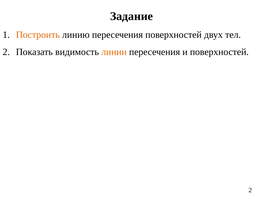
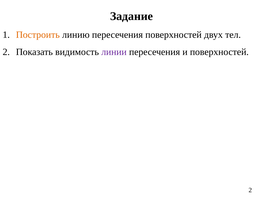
линии colour: orange -> purple (114, 52)
